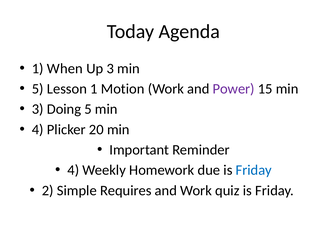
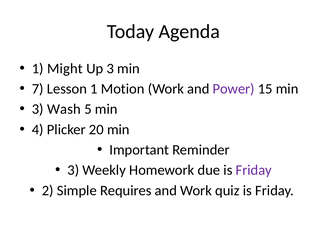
When: When -> Might (65, 69)
5: 5 -> 7 (38, 89)
Doing: Doing -> Wash (64, 109)
4: 4 -> 3 (73, 170)
Friday colour: blue -> purple (254, 170)
